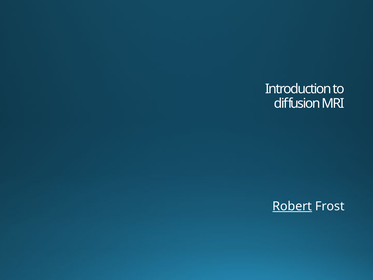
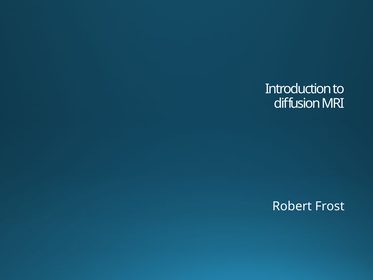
Robert underline: present -> none (292, 206)
